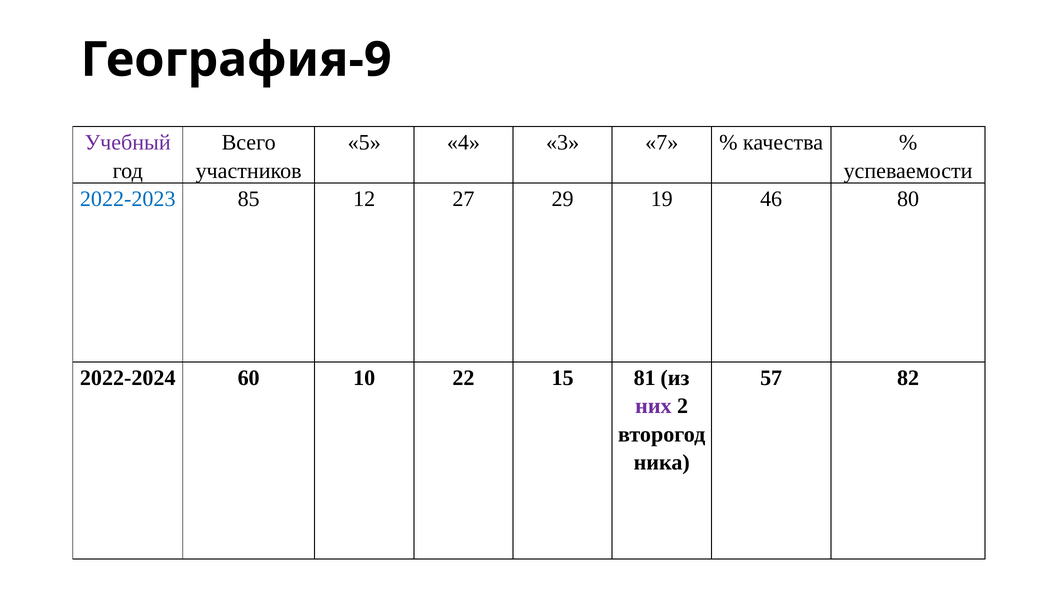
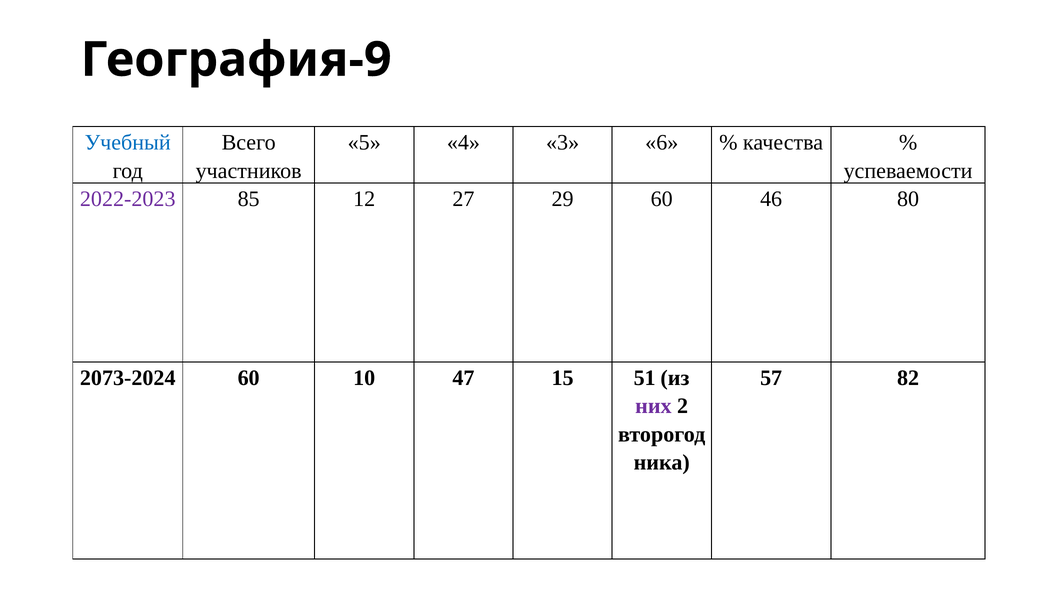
Учебный colour: purple -> blue (128, 143)
7: 7 -> 6 (662, 143)
2022-2023 colour: blue -> purple (128, 199)
29 19: 19 -> 60 (662, 199)
2022-2024: 2022-2024 -> 2073-2024 (128, 378)
22: 22 -> 47 (463, 378)
81: 81 -> 51 (645, 378)
